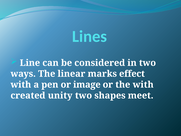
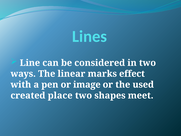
the with: with -> used (143, 84)
unity: unity -> place (60, 95)
